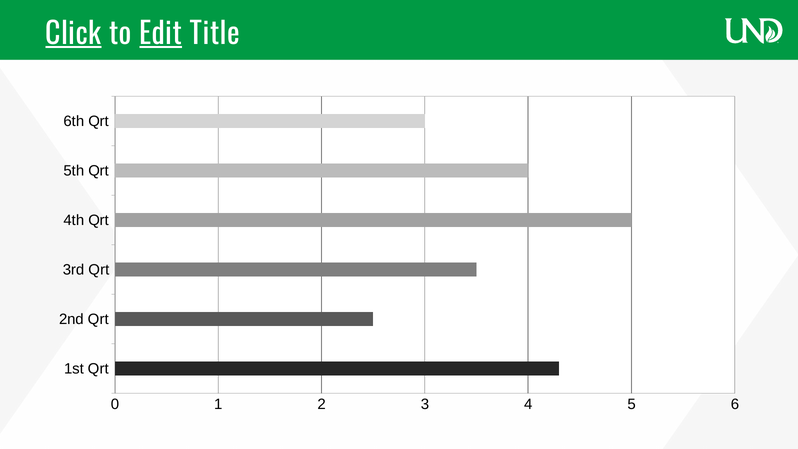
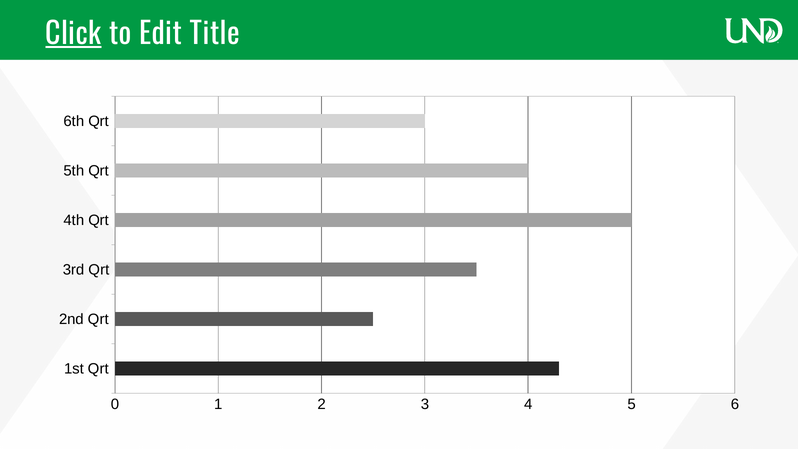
Edit underline: present -> none (161, 34)
